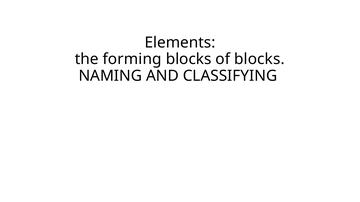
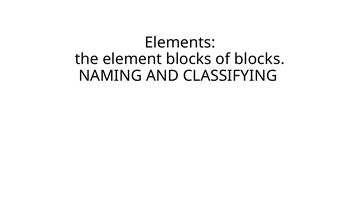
forming: forming -> element (132, 59)
